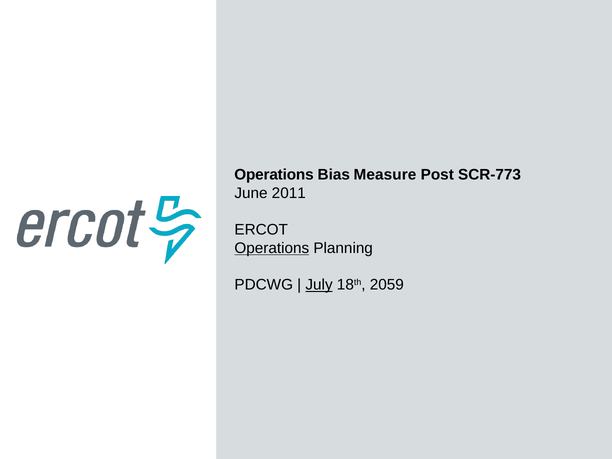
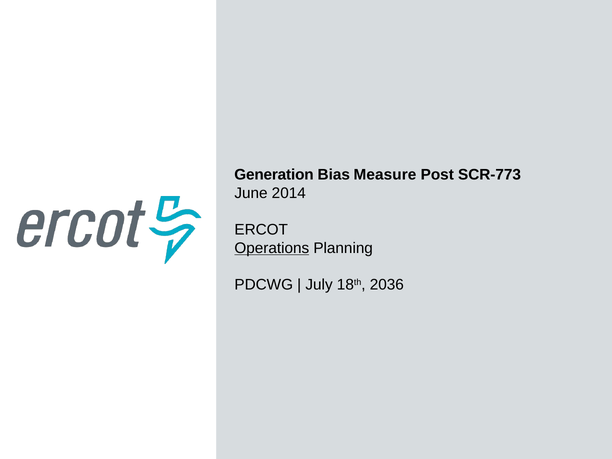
Operations: Operations -> Generation (274, 175)
2011: 2011 -> 2014 (289, 193)
July underline: present -> none (319, 285)
2059: 2059 -> 2036 (387, 285)
